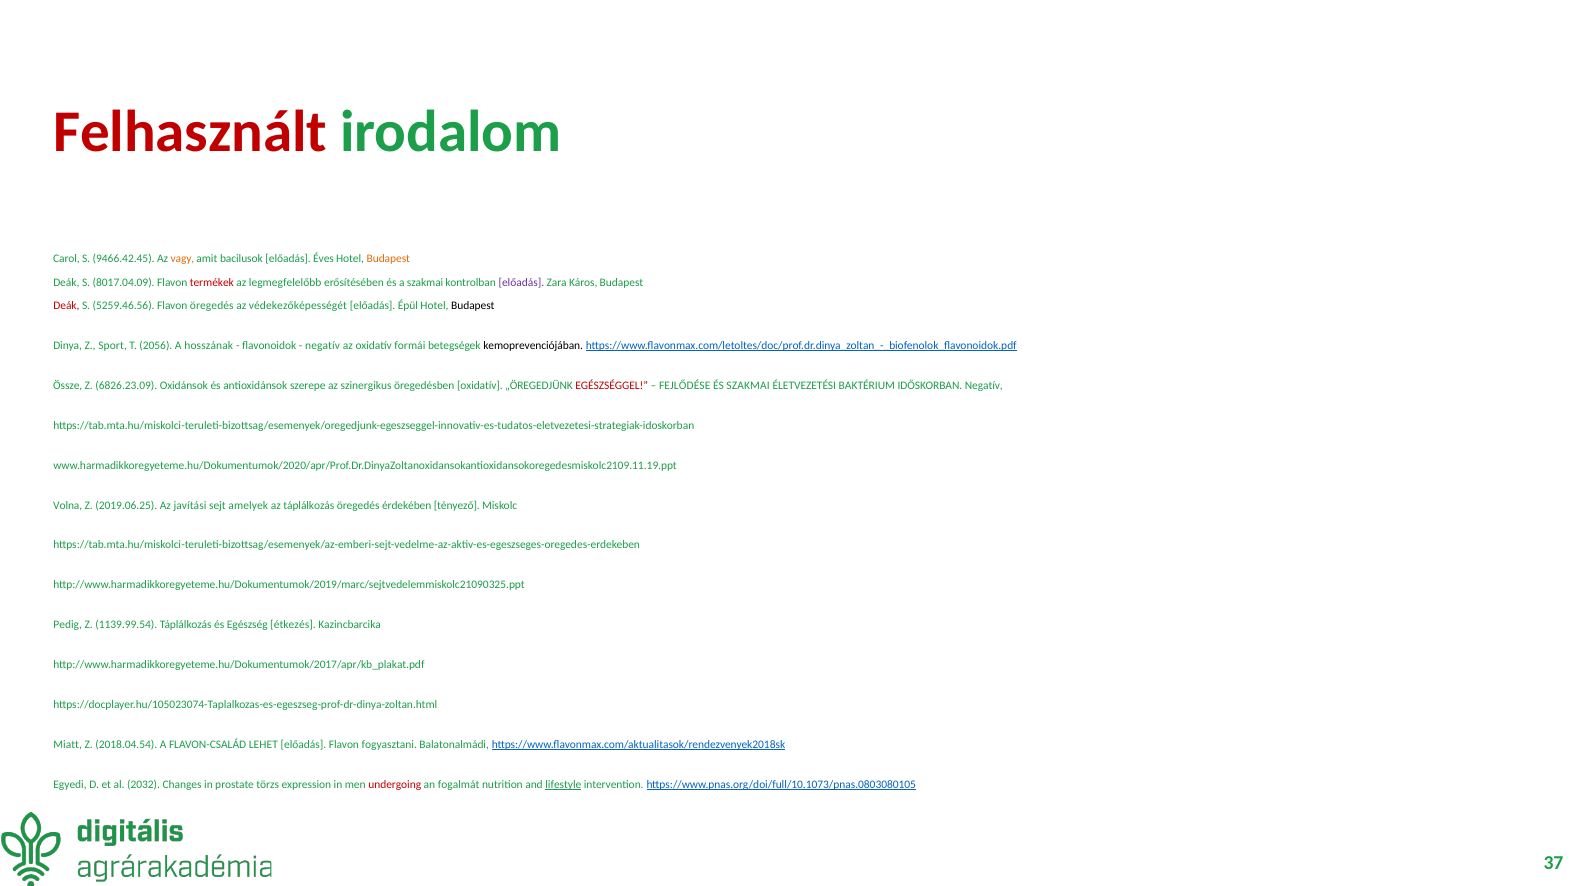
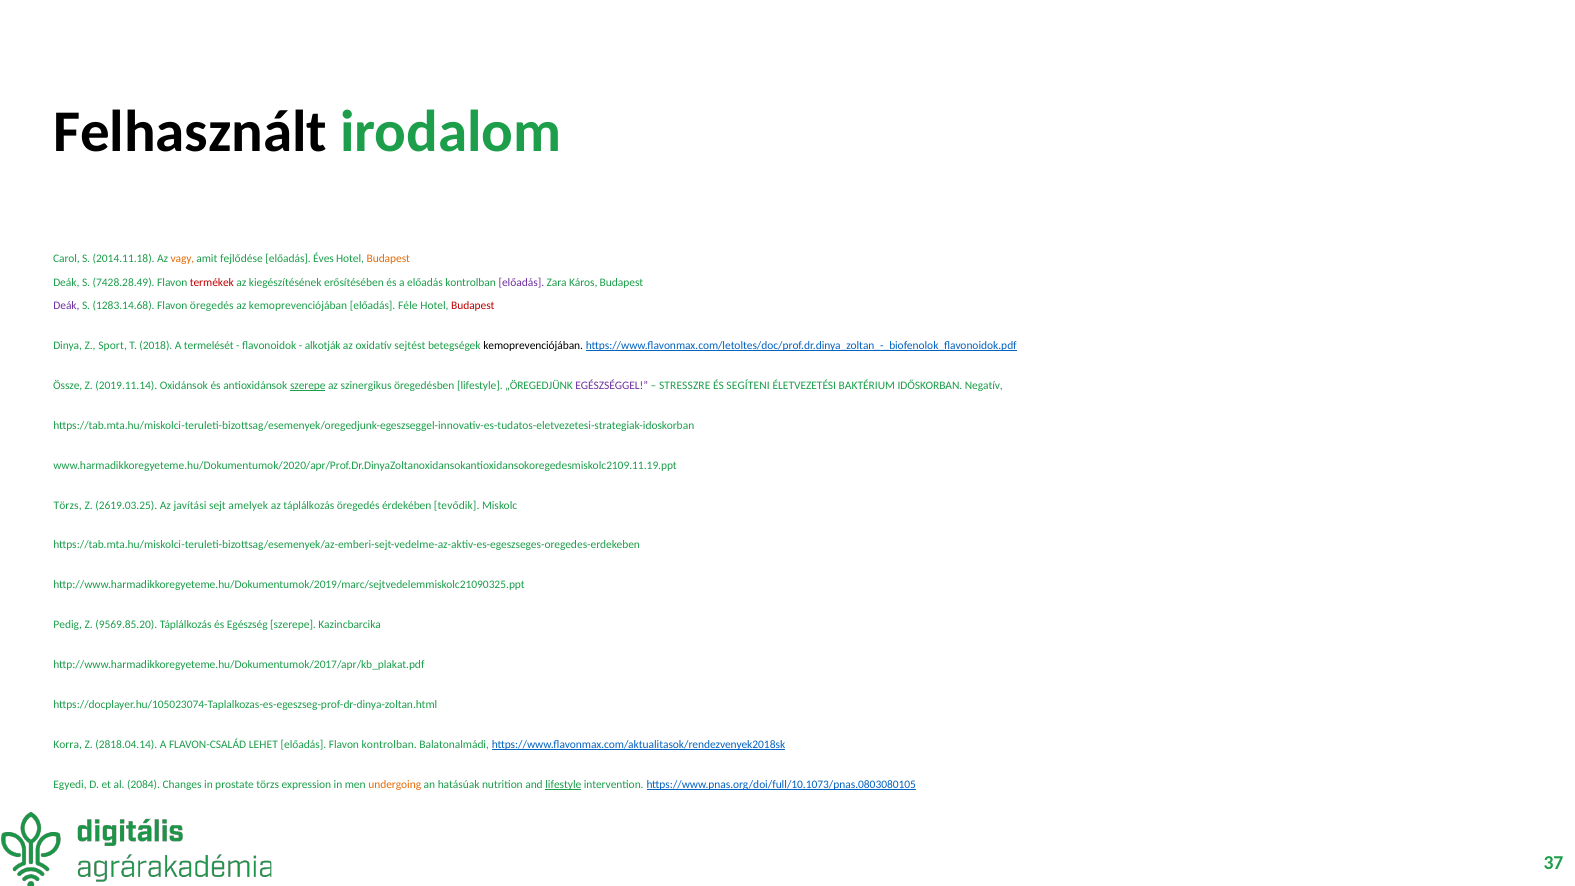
Felhasznált colour: red -> black (190, 132)
9466.42.45: 9466.42.45 -> 2014.11.18 (124, 259)
bacilusok: bacilusok -> fejlődése (241, 259)
8017.04.09: 8017.04.09 -> 7428.28.49 (124, 282)
legmegfelelőbb: legmegfelelőbb -> kiegészítésének (285, 282)
a szakmai: szakmai -> előadás (425, 282)
Deák colour: red -> purple (66, 306)
5259.46.56: 5259.46.56 -> 1283.14.68 (124, 306)
az védekezőképességét: védekezőképességét -> kemoprevenciójában (298, 306)
Épül: Épül -> Féle (408, 306)
Budapest colour: black -> red (473, 306)
2056: 2056 -> 2018 (156, 346)
hosszának: hosszának -> termelését (209, 346)
negatív: negatív -> alkotják (323, 346)
formái: formái -> sejtést (410, 346)
6826.23.09: 6826.23.09 -> 2019.11.14 (126, 386)
szerepe underline: none -> present (308, 386)
öregedésben oxidatív: oxidatív -> lifestyle (480, 386)
EGÉSZSÉGGEL colour: red -> purple (612, 386)
FEJLŐDÉSE: FEJLŐDÉSE -> STRESSZRE (685, 386)
ÉS SZAKMAI: SZAKMAI -> SEGÍTENI (748, 386)
Volna: Volna -> Törzs (68, 505)
2019.06.25: 2019.06.25 -> 2619.03.25 (126, 505)
tényező: tényező -> tevődik (457, 505)
1139.99.54: 1139.99.54 -> 9569.85.20 (126, 625)
Egészség étkezés: étkezés -> szerepe (293, 625)
Miatt: Miatt -> Korra (68, 744)
2018.04.54: 2018.04.54 -> 2818.04.14 (126, 744)
Flavon fogyasztani: fogyasztani -> kontrolban (389, 744)
2032: 2032 -> 2084 (144, 784)
undergoing colour: red -> orange (395, 784)
fogalmát: fogalmát -> hatásúak (459, 784)
